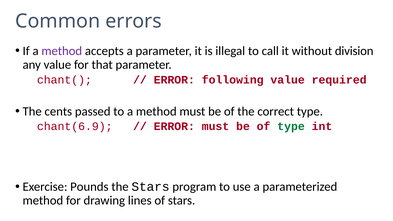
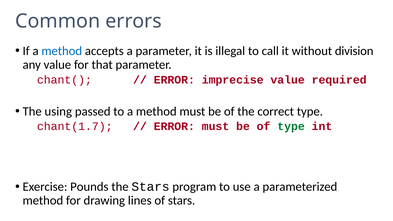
method colour: purple -> blue (62, 51)
following: following -> imprecise (233, 80)
cents: cents -> using (58, 111)
chant(6.9: chant(6.9 -> chant(1.7 (75, 126)
